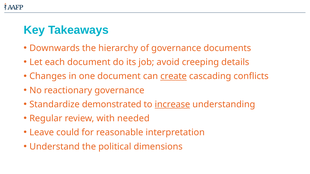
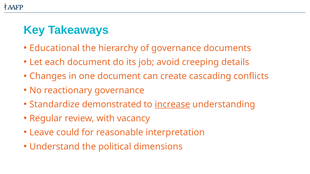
Downwards: Downwards -> Educational (55, 48)
create underline: present -> none (174, 76)
needed: needed -> vacancy (133, 119)
